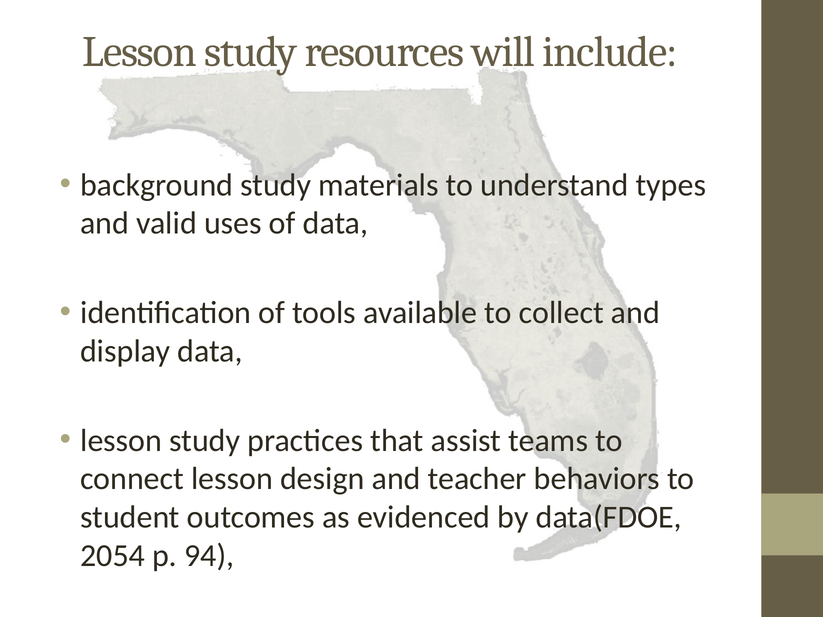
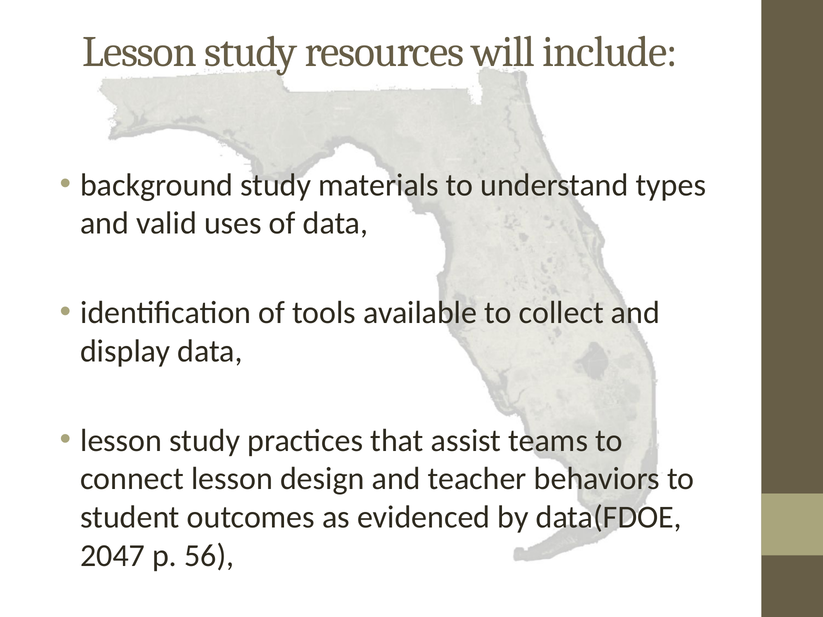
2054: 2054 -> 2047 (113, 556)
94: 94 -> 56 (209, 556)
